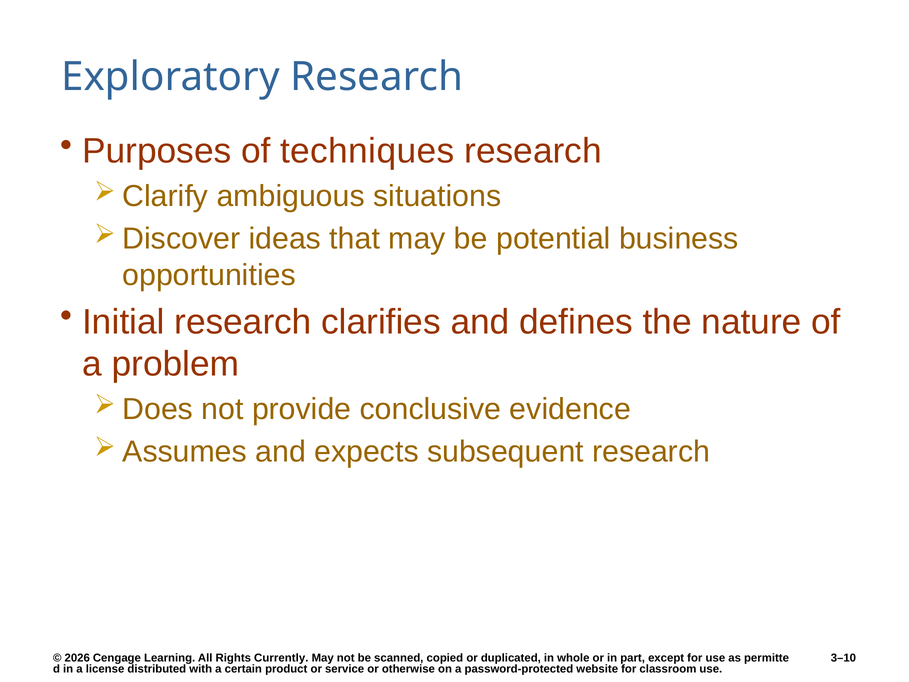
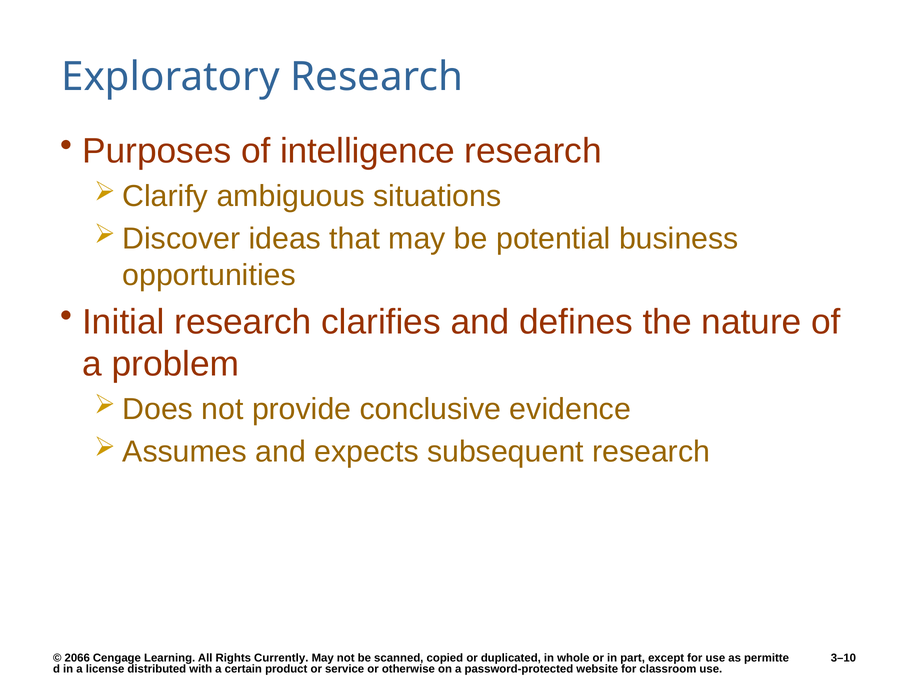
techniques: techniques -> intelligence (368, 151)
2026: 2026 -> 2066 (77, 658)
